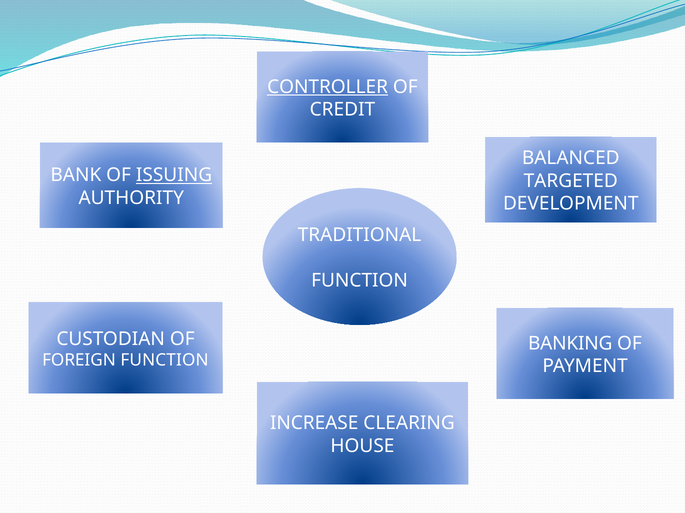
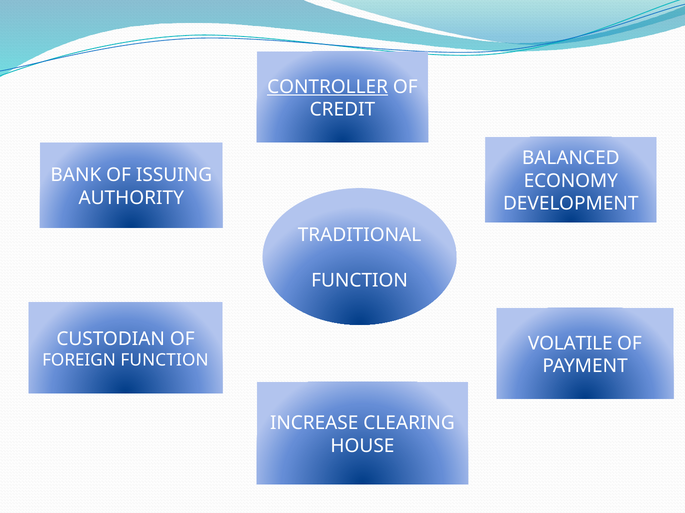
ISSUING underline: present -> none (174, 175)
TARGETED: TARGETED -> ECONOMY (571, 181)
BANKING: BANKING -> VOLATILE (570, 344)
